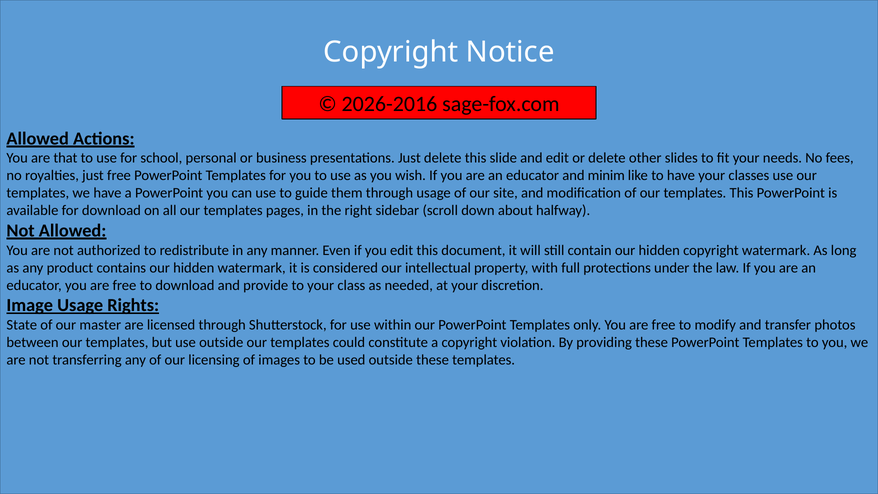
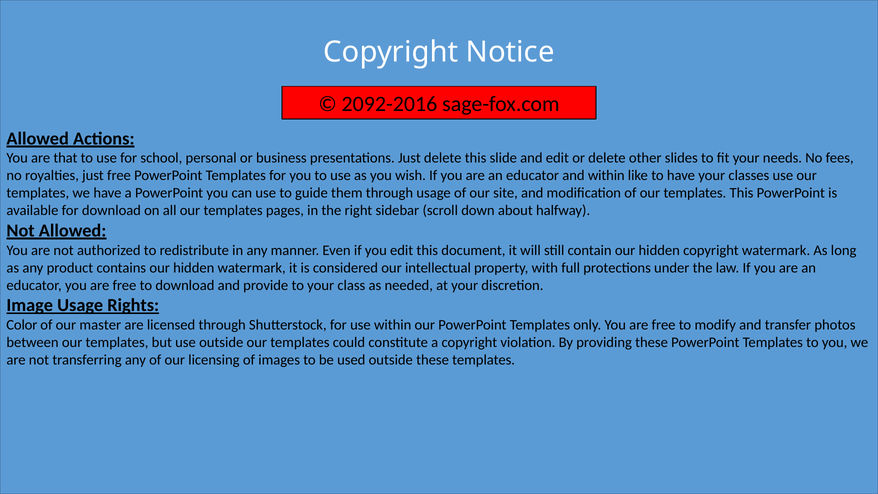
2026-2016: 2026-2016 -> 2092-2016 (389, 104)
and minim: minim -> within (606, 176)
State: State -> Color (22, 325)
